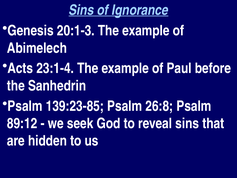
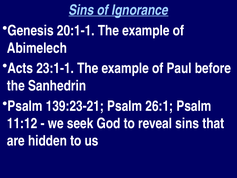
20:1-3: 20:1-3 -> 20:1-1 (76, 31)
23:1-4: 23:1-4 -> 23:1-1 (55, 68)
139:23-85: 139:23-85 -> 139:23-21 (75, 106)
26:8: 26:8 -> 26:1 (159, 106)
89:12: 89:12 -> 11:12 (22, 123)
